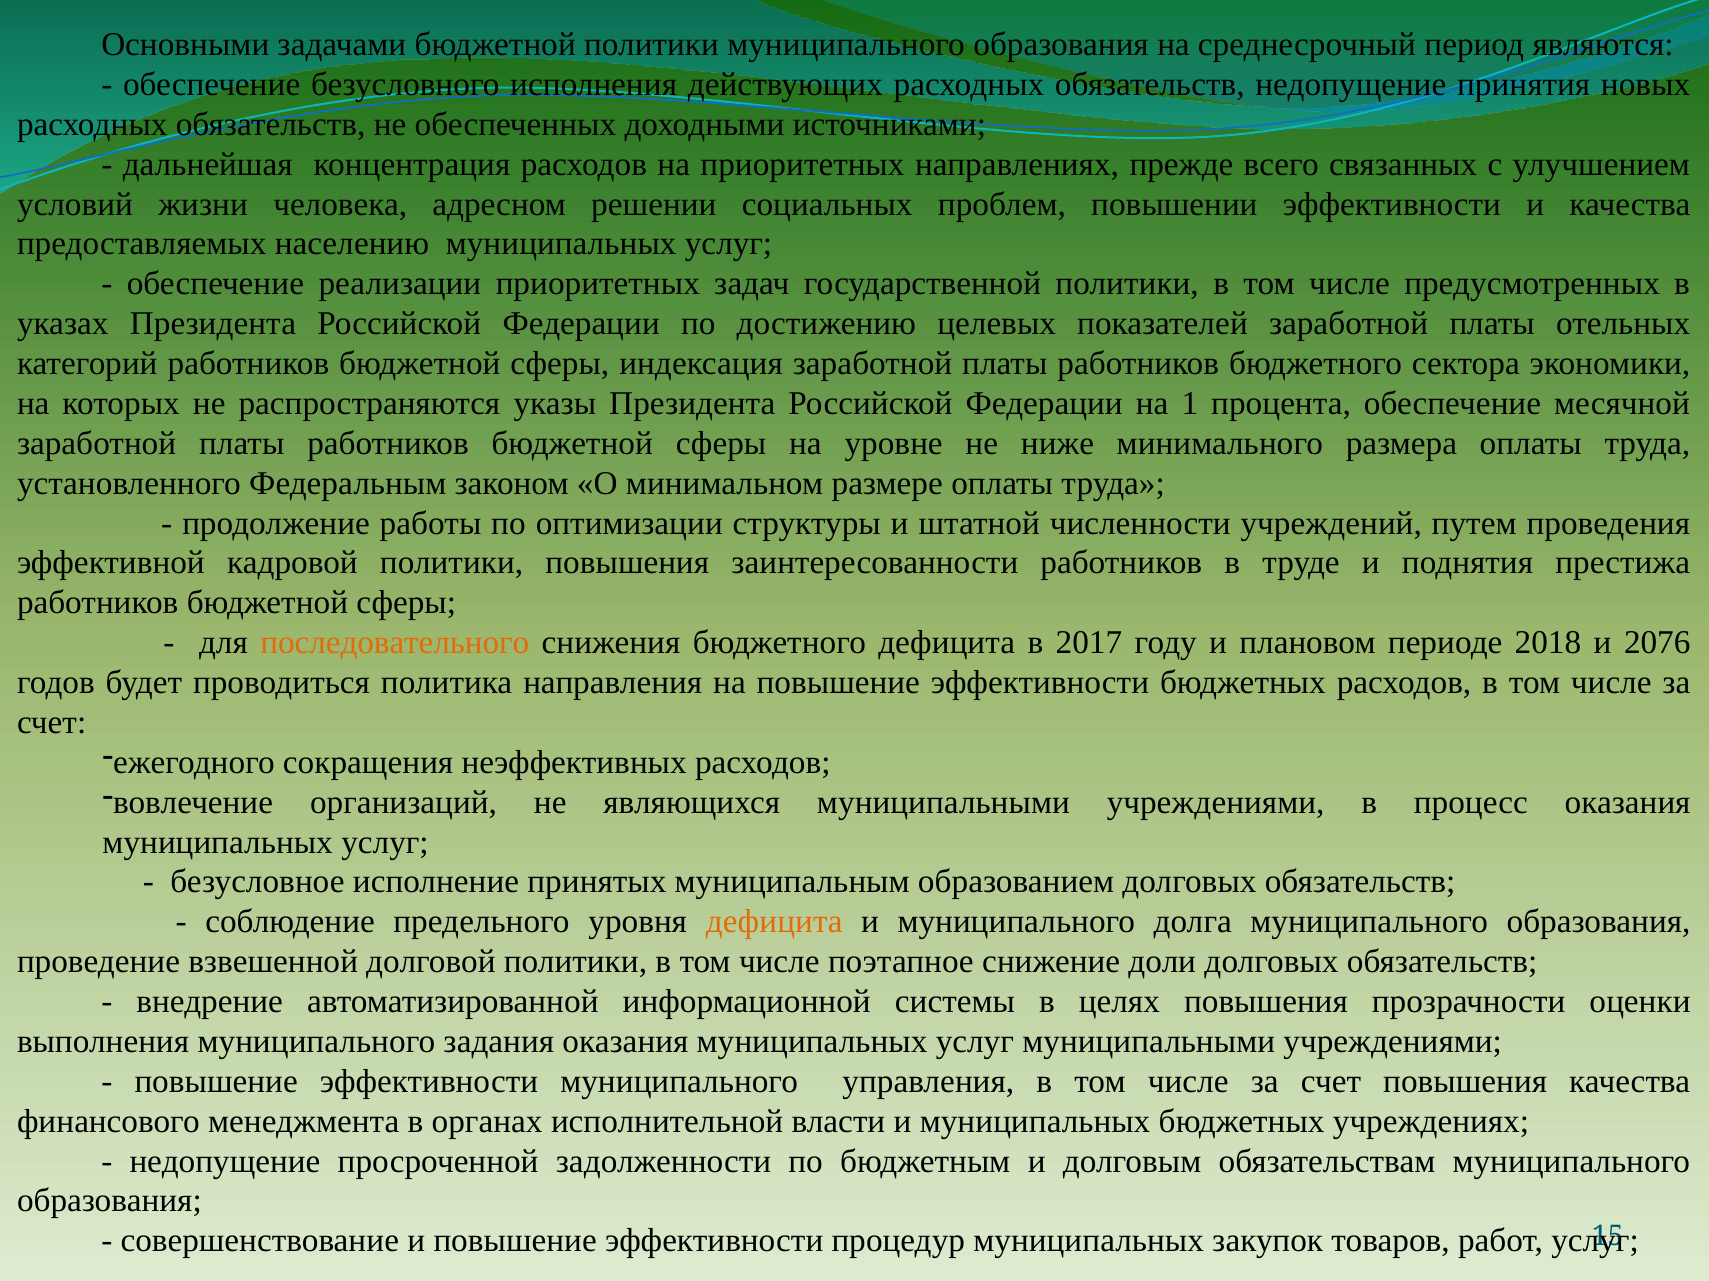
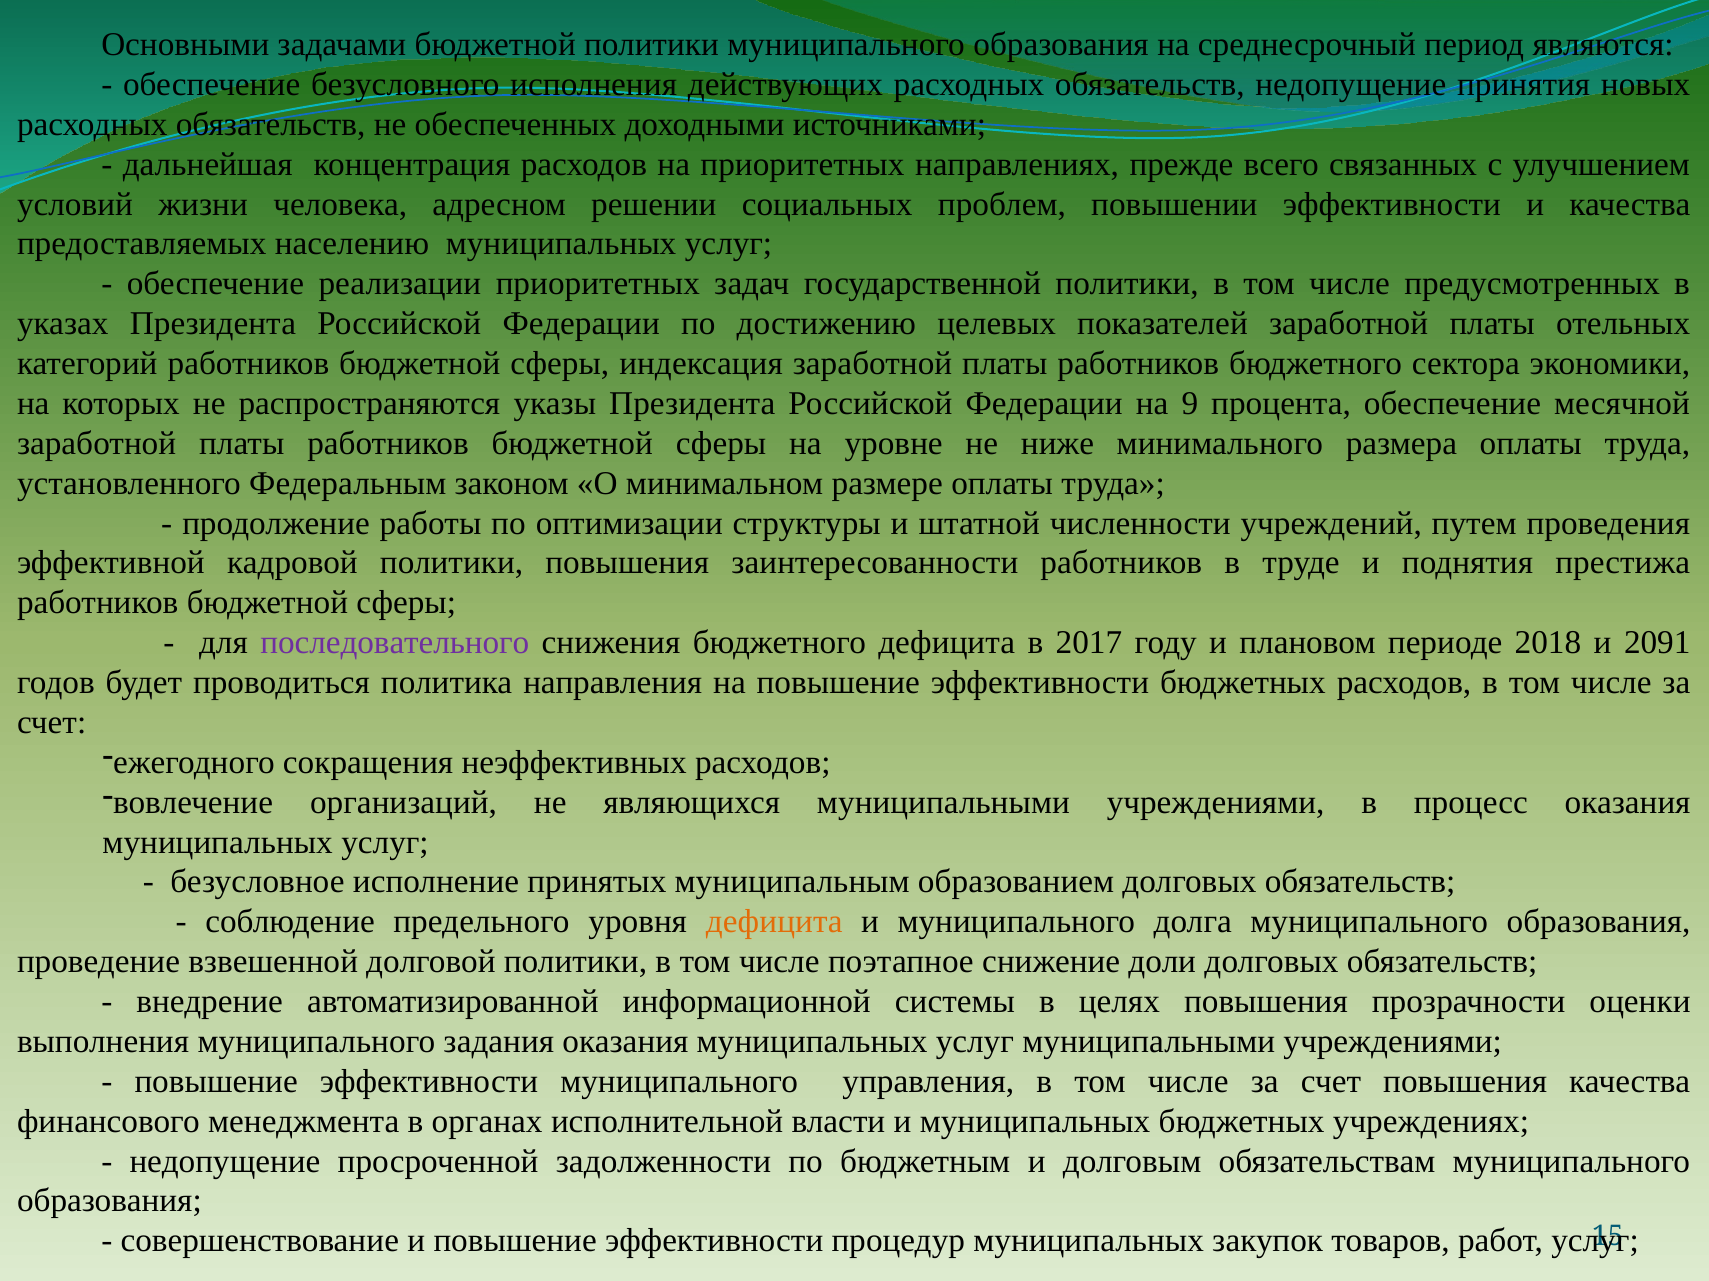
1: 1 -> 9 (1190, 404)
последовательного colour: orange -> purple (395, 643)
2076: 2076 -> 2091 (1657, 643)
